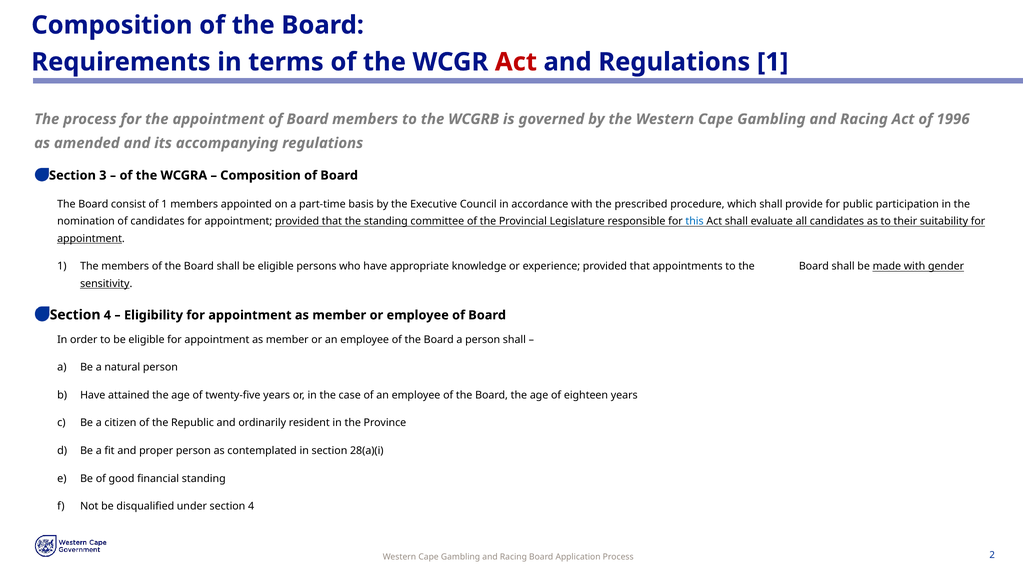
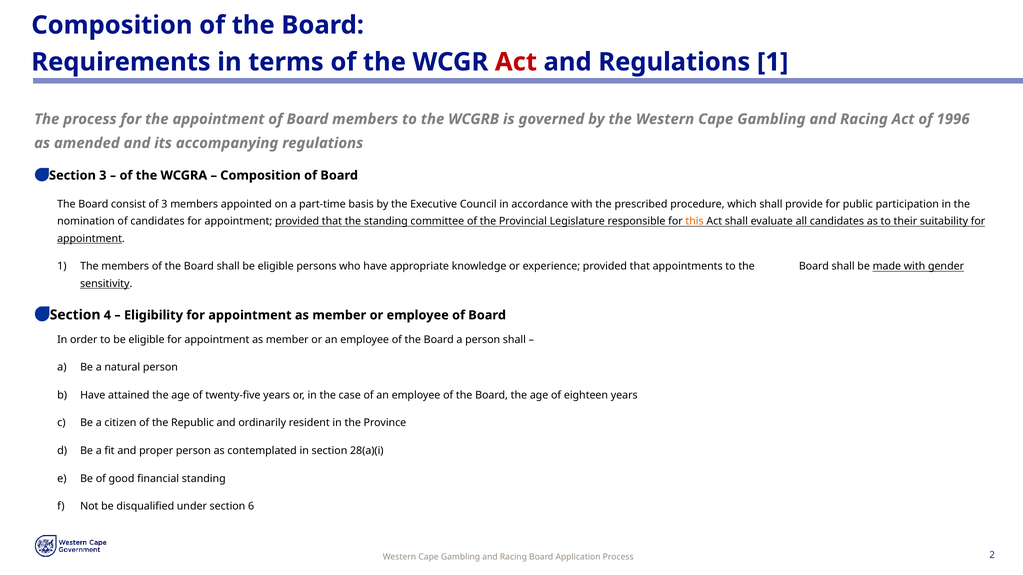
of 1: 1 -> 3 (164, 204)
this colour: blue -> orange (695, 222)
under section 4: 4 -> 6 (251, 507)
